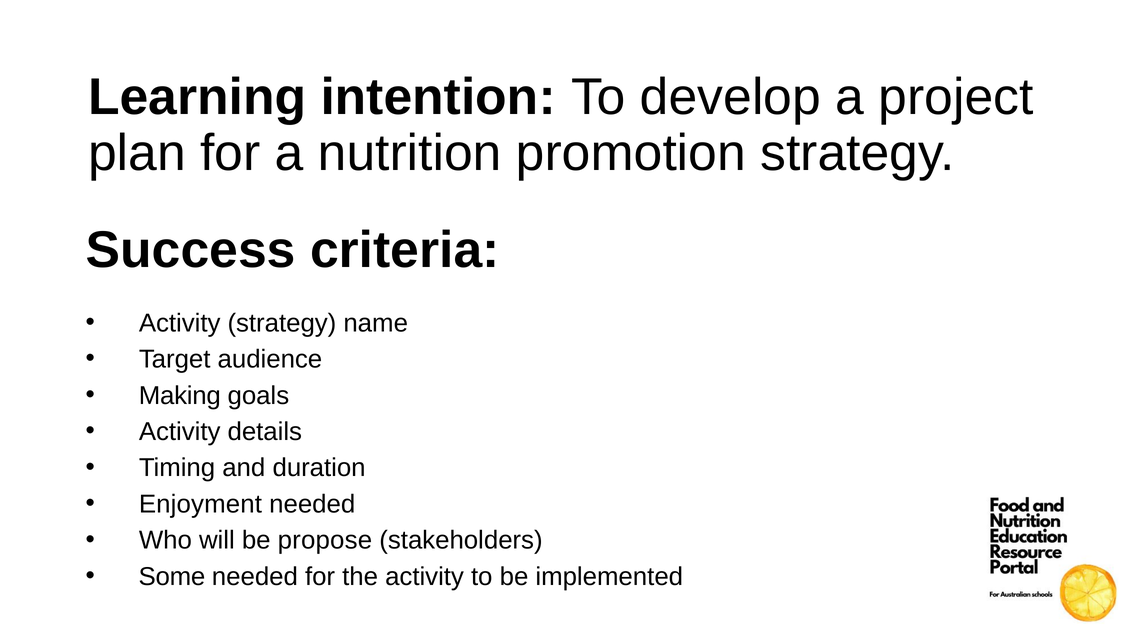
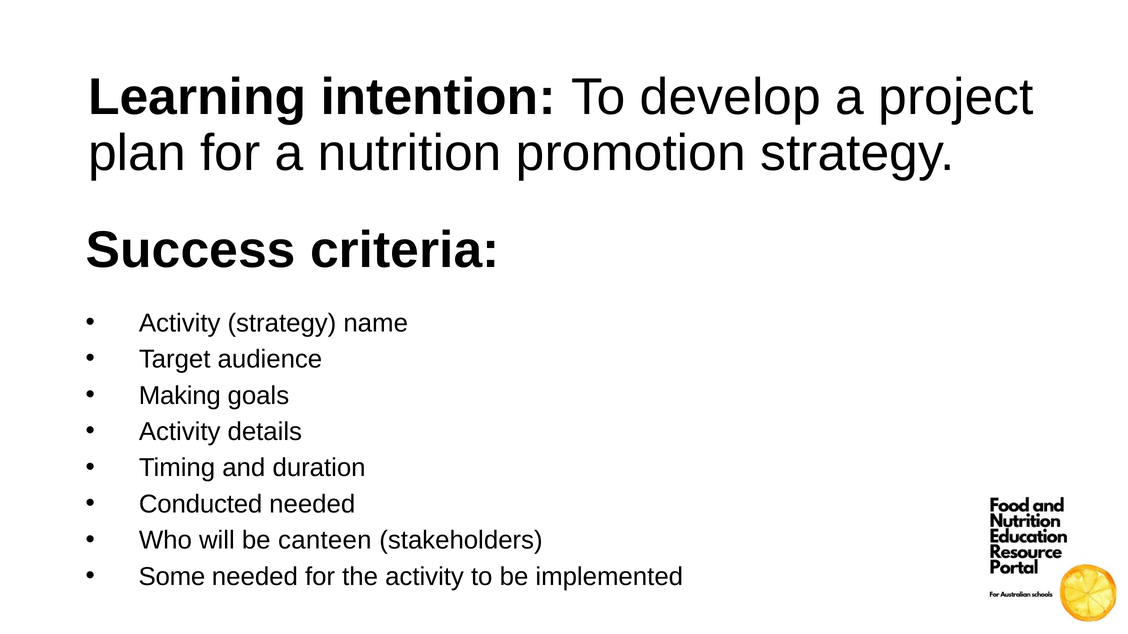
Enjoyment: Enjoyment -> Conducted (201, 505)
propose: propose -> canteen (325, 541)
